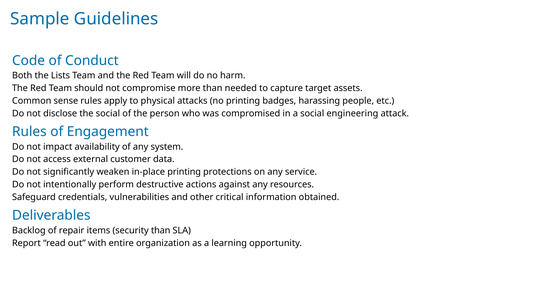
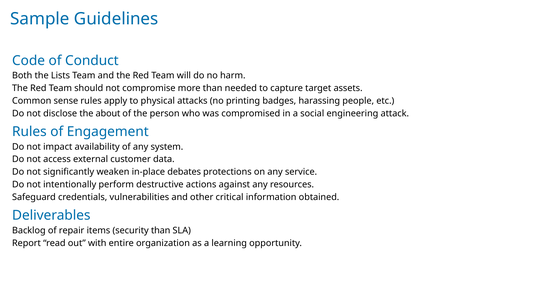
the social: social -> about (108, 114)
in-place printing: printing -> debates (184, 172)
